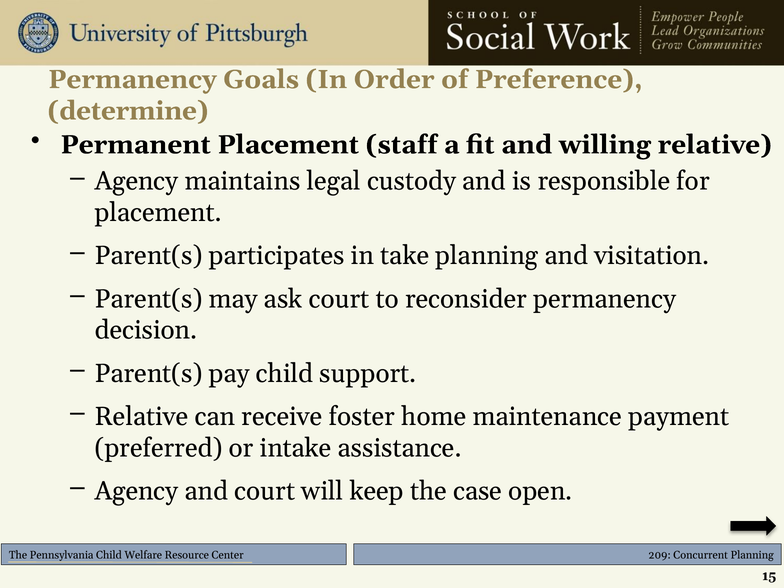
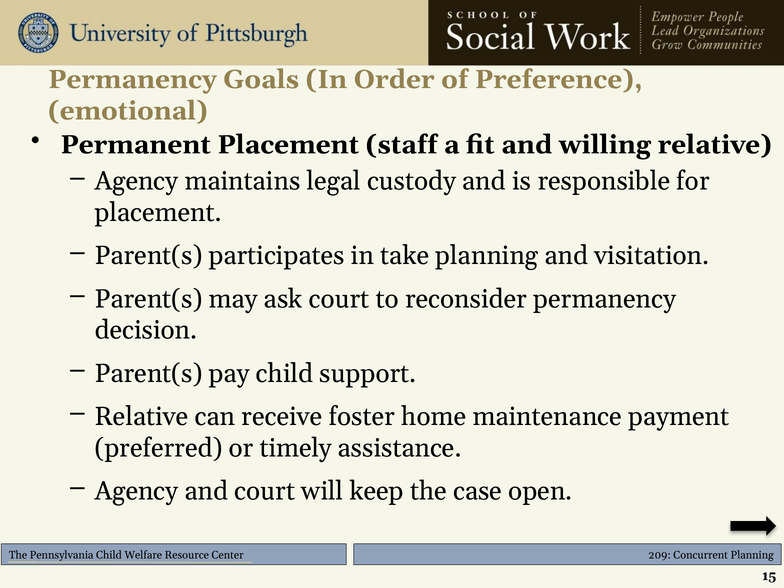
determine: determine -> emotional (128, 111)
intake: intake -> timely (296, 448)
